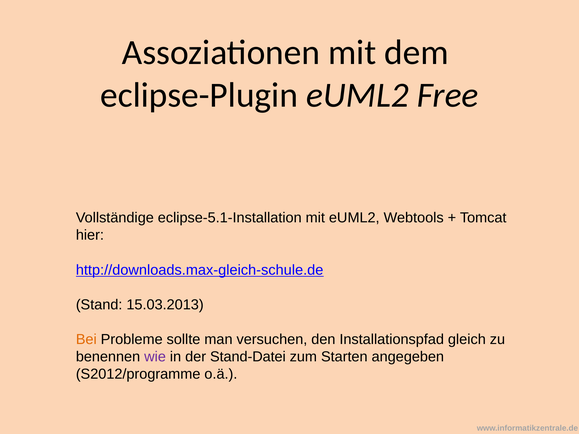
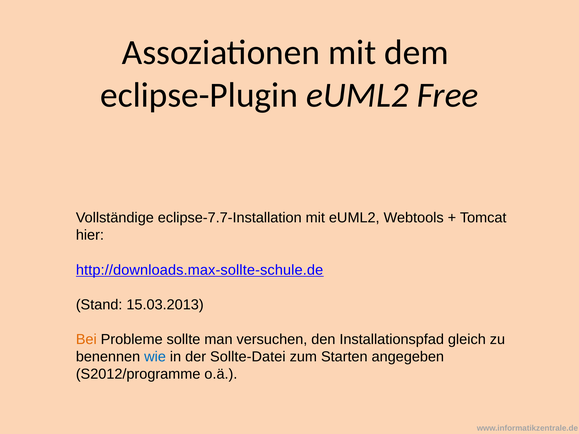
eclipse-5.1-Installation: eclipse-5.1-Installation -> eclipse-7.7-Installation (230, 218)
http://downloads.max-gleich-schule.de: http://downloads.max-gleich-schule.de -> http://downloads.max-sollte-schule.de (200, 270)
wie colour: purple -> blue (155, 357)
Stand-Datei: Stand-Datei -> Sollte-Datei (248, 357)
